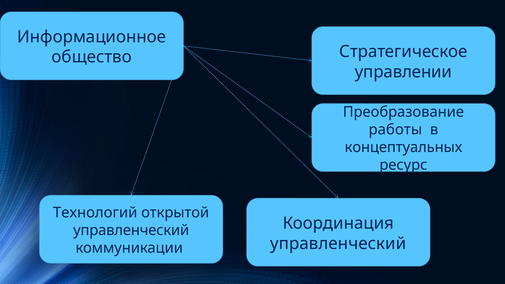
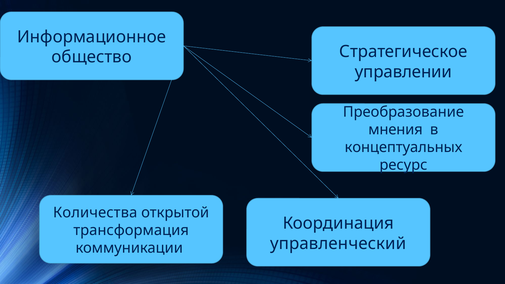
работы: работы -> мнения (396, 130)
Технологий: Технологий -> Количества (95, 213)
управленческий: управленческий -> трансформация (131, 230)
